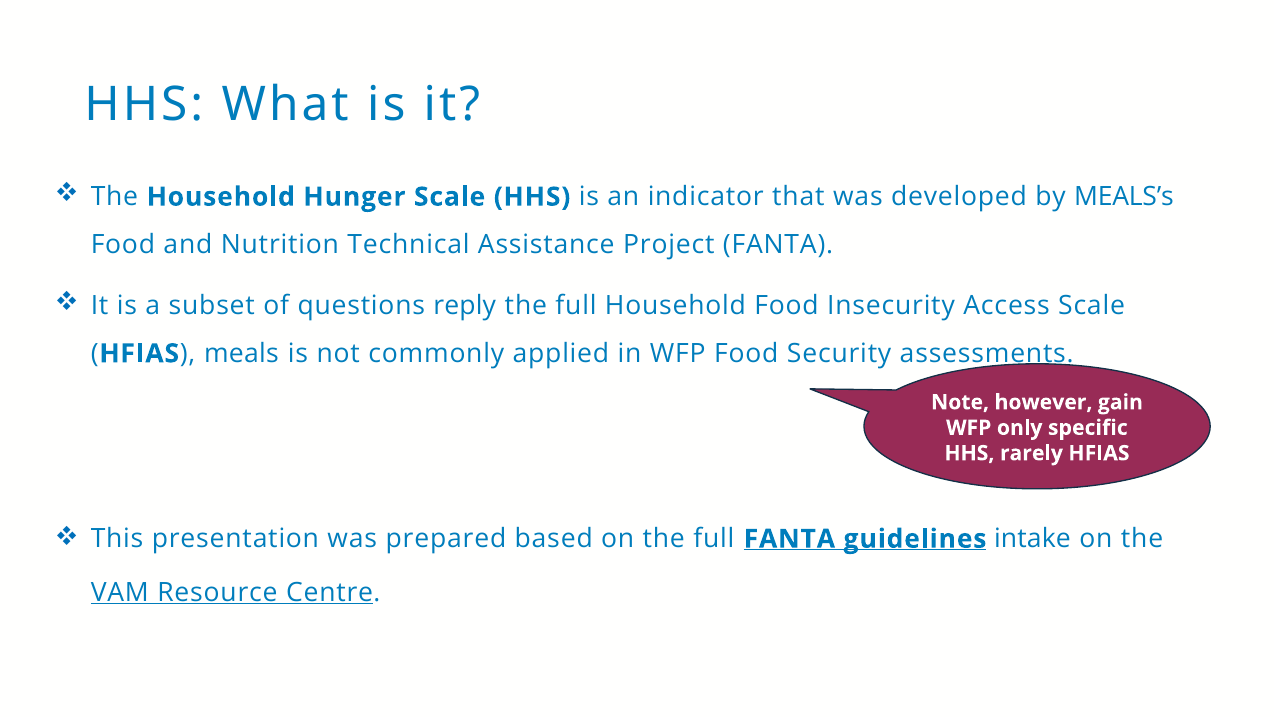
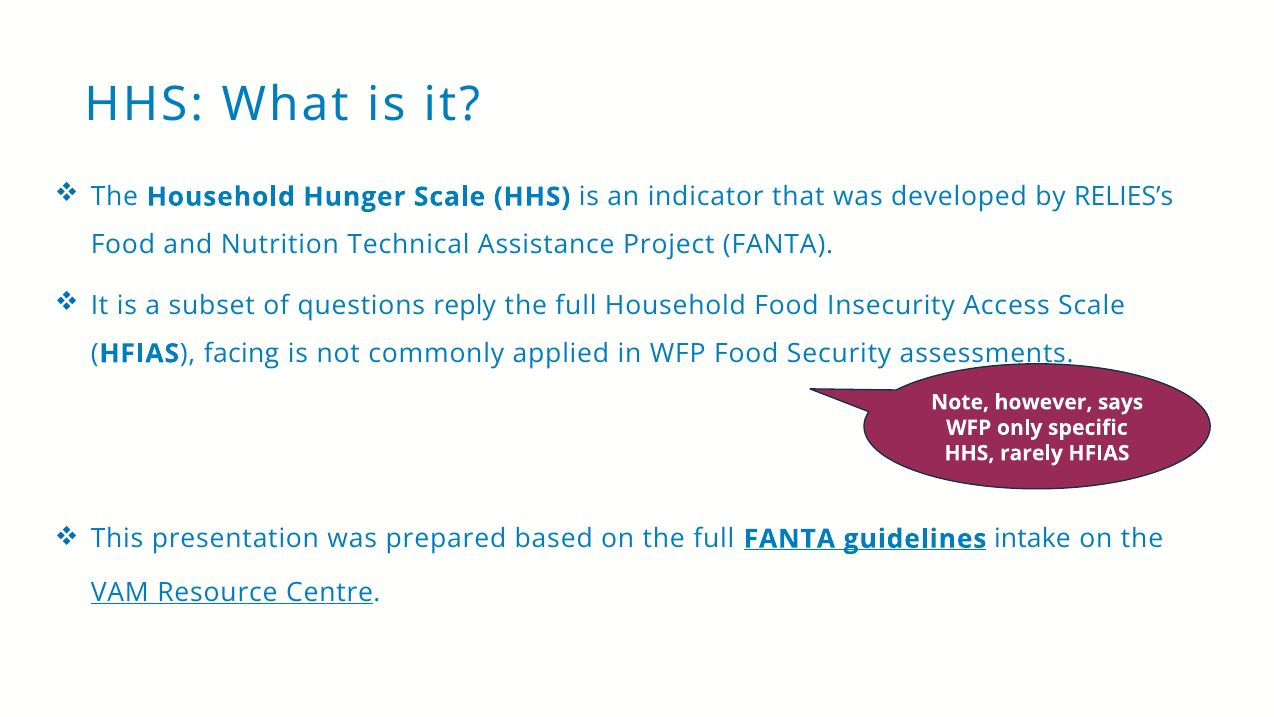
MEALS’s: MEALS’s -> RELIES’s (1124, 197)
meals: meals -> facing (241, 353)
gain: gain -> says (1121, 402)
